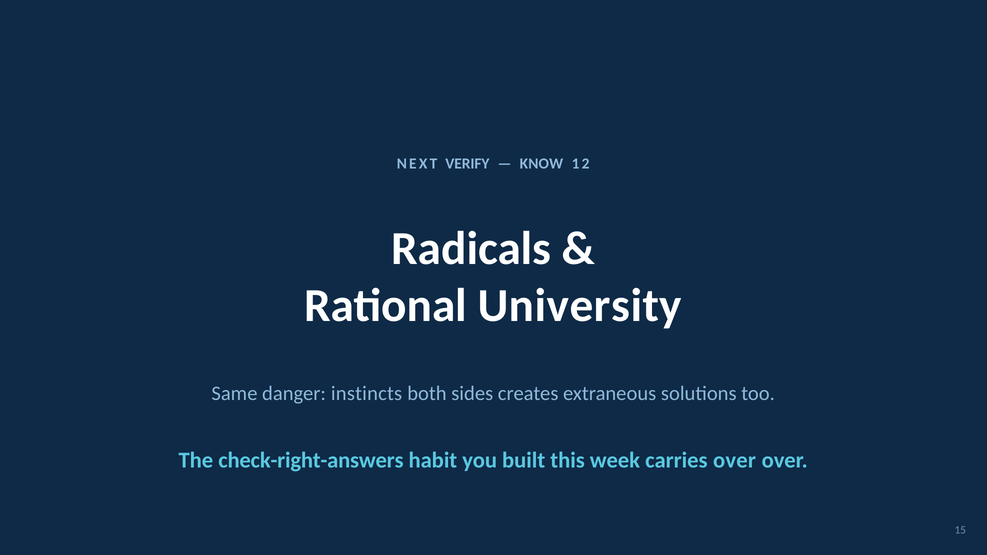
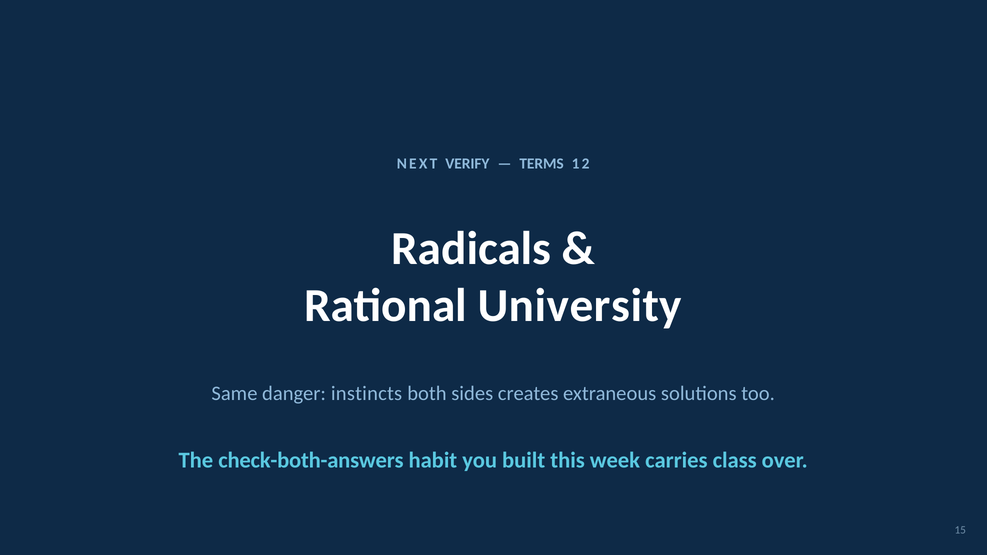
KNOW: KNOW -> TERMS (542, 164)
check-right-answers: check-right-answers -> check-both-answers (311, 460)
carries over: over -> class (735, 460)
